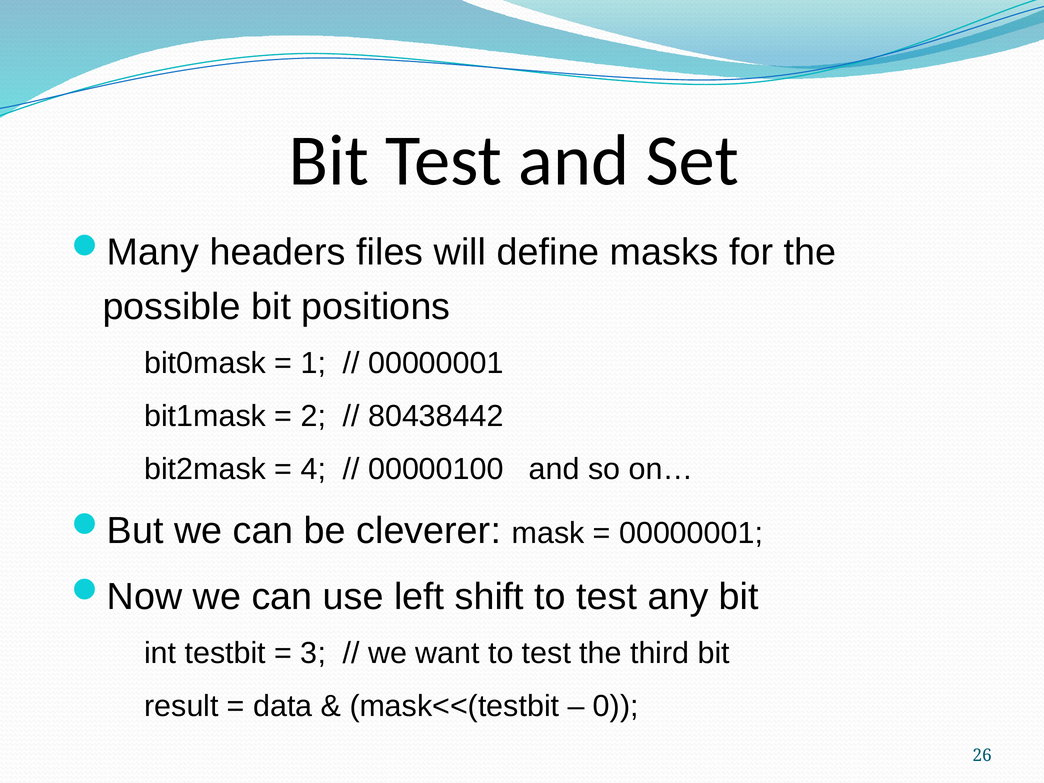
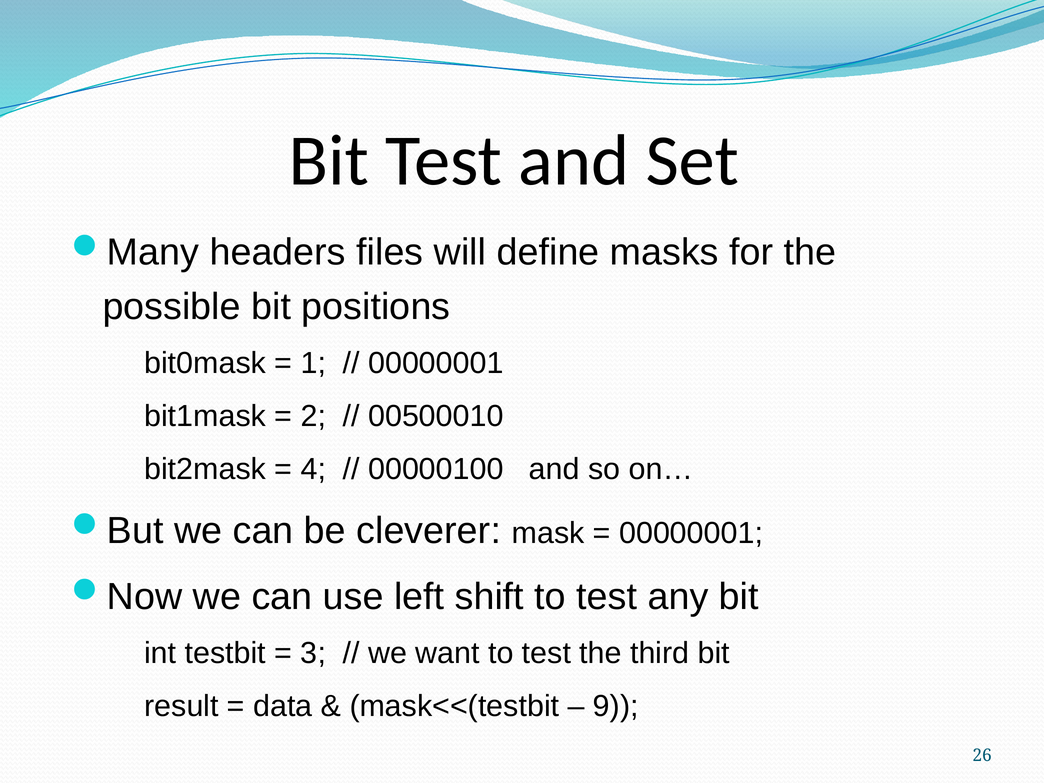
80438442: 80438442 -> 00500010 (436, 416)
0: 0 -> 9 (616, 706)
